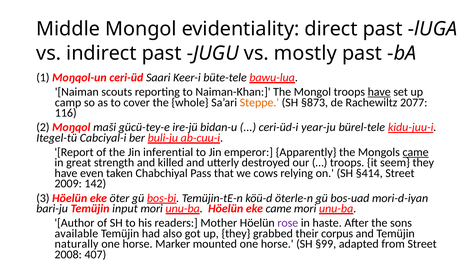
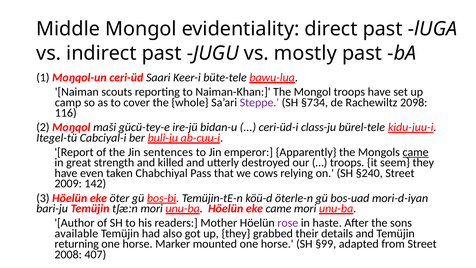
have underline: present -> none (379, 92)
Steppe colour: orange -> purple (259, 102)
§873: §873 -> §734 (315, 102)
2077: 2077 -> 2098 (414, 102)
year-ju: year-ju -> class-ju (319, 127)
inferential: inferential -> sentences (168, 152)
§414: §414 -> §240 (369, 173)
input: input -> tʃæːn (125, 208)
corpus: corpus -> details (337, 233)
naturally: naturally -> returning (77, 244)
